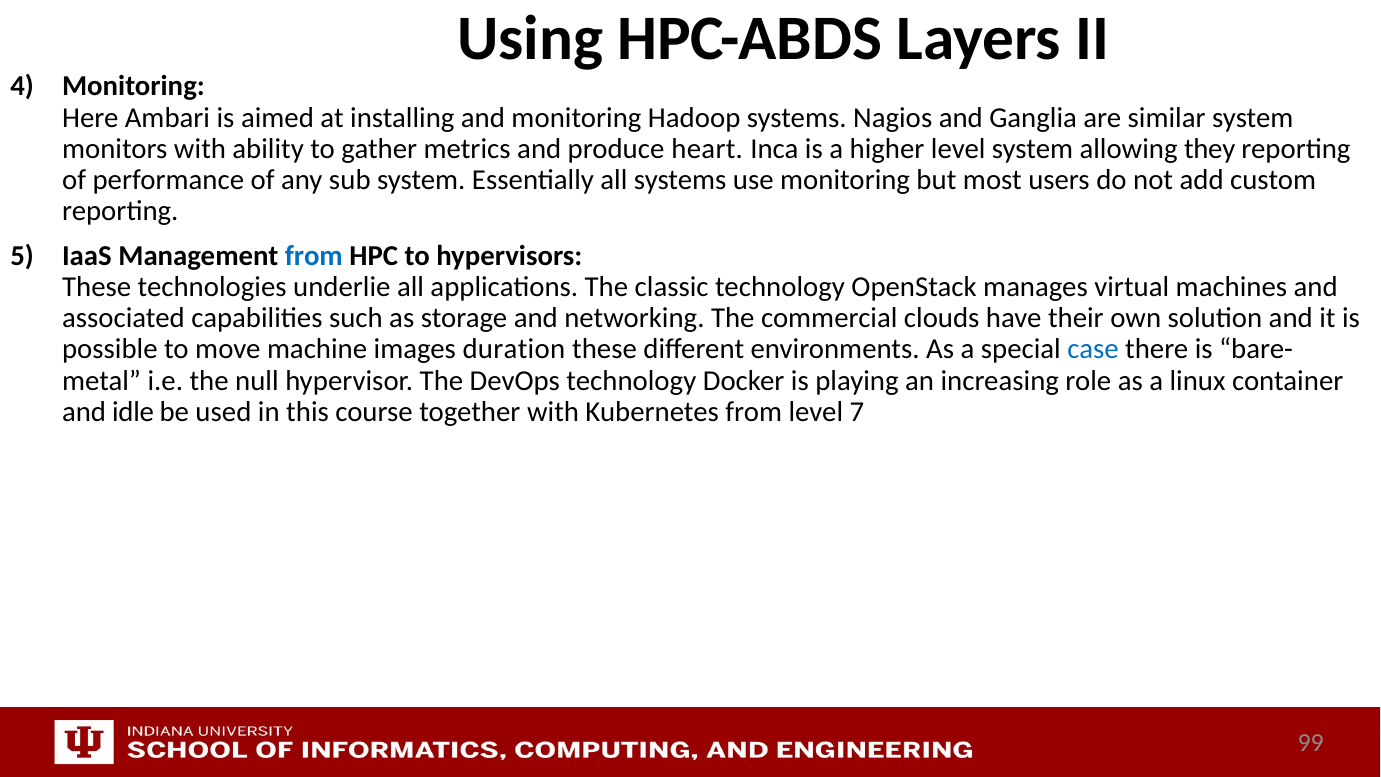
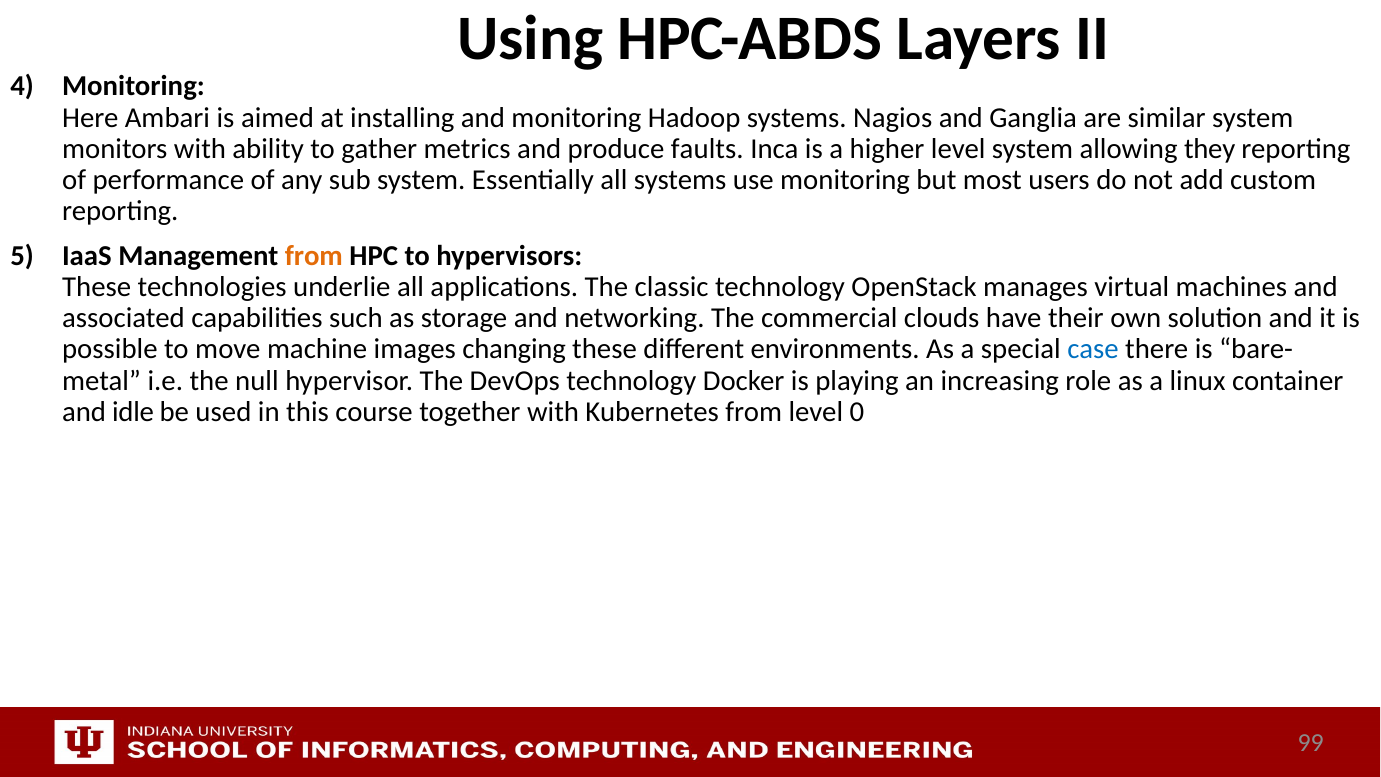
heart: heart -> faults (707, 149)
from colour: blue -> orange (314, 256)
duration: duration -> changing (514, 349)
7: 7 -> 0 (857, 412)
